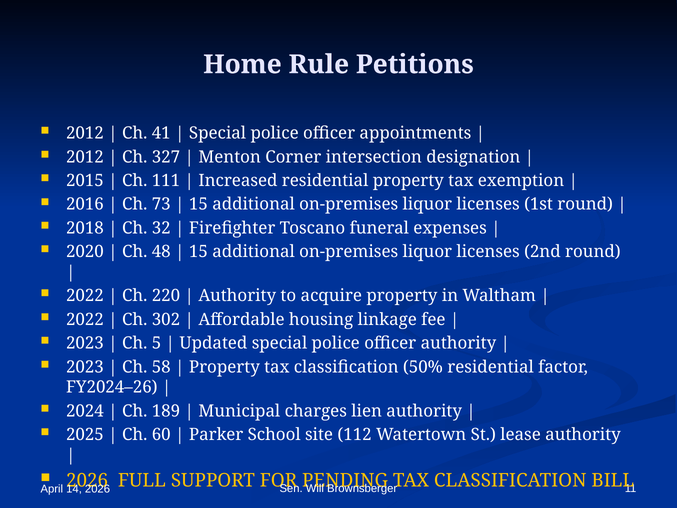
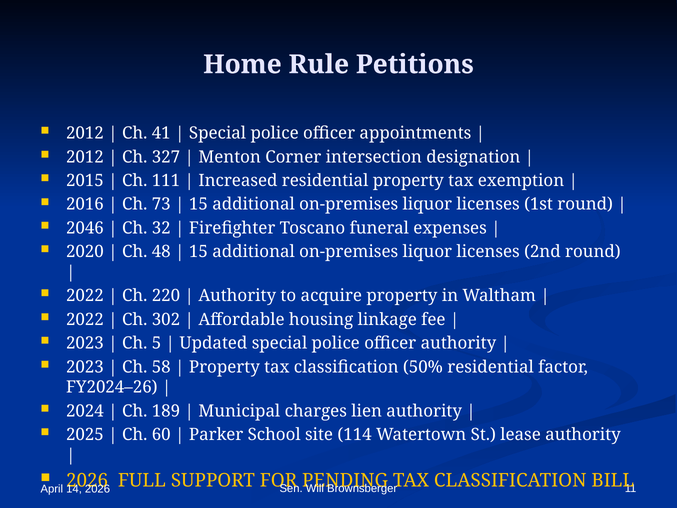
2018: 2018 -> 2046 (85, 228)
112: 112 -> 114 (355, 434)
